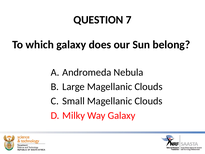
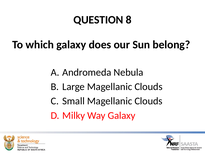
7: 7 -> 8 (129, 20)
